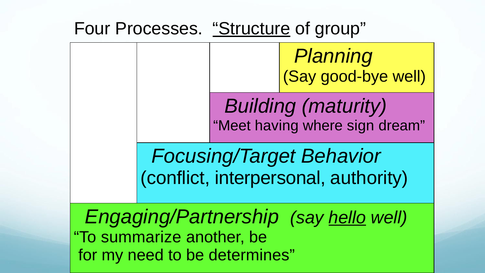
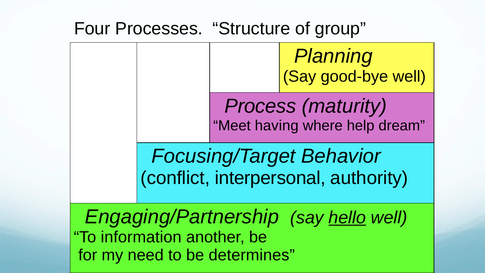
Structure underline: present -> none (251, 29)
Building: Building -> Process (260, 106)
sign: sign -> help (361, 126)
summarize: summarize -> information (141, 237)
